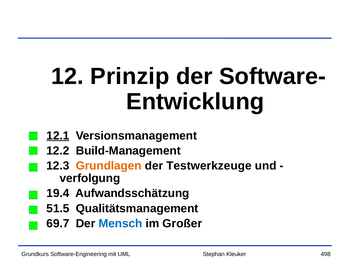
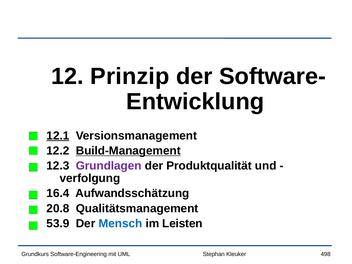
Build-Management underline: none -> present (128, 151)
Grundlagen colour: orange -> purple (109, 166)
Testwerkzeuge: Testwerkzeuge -> Produktqualität (209, 166)
19.4: 19.4 -> 16.4 (58, 193)
51.5: 51.5 -> 20.8 (58, 208)
69.7: 69.7 -> 53.9 (58, 223)
Großer: Großer -> Leisten (182, 223)
